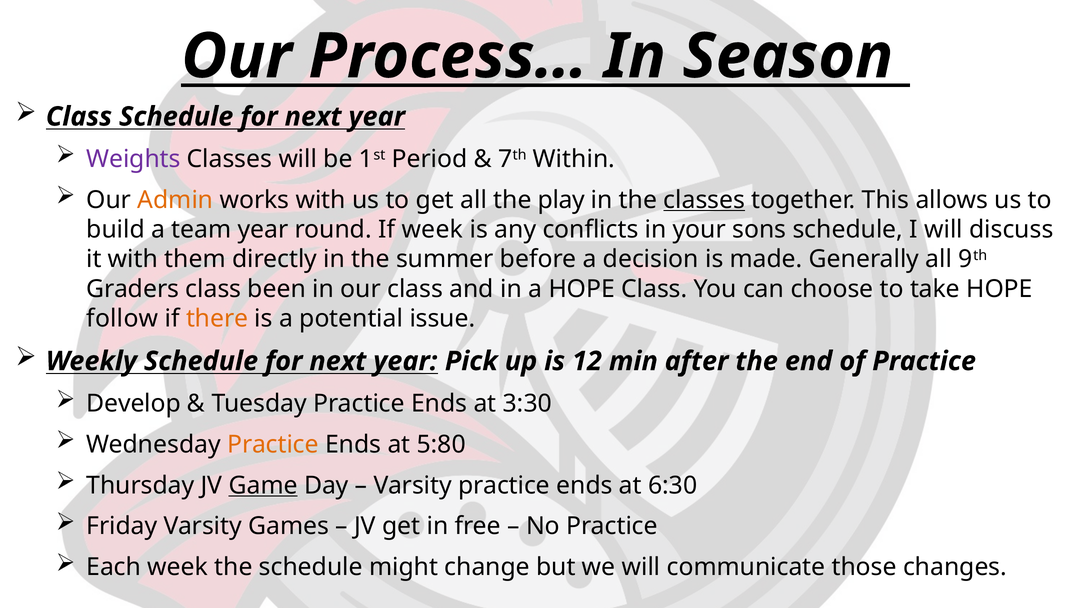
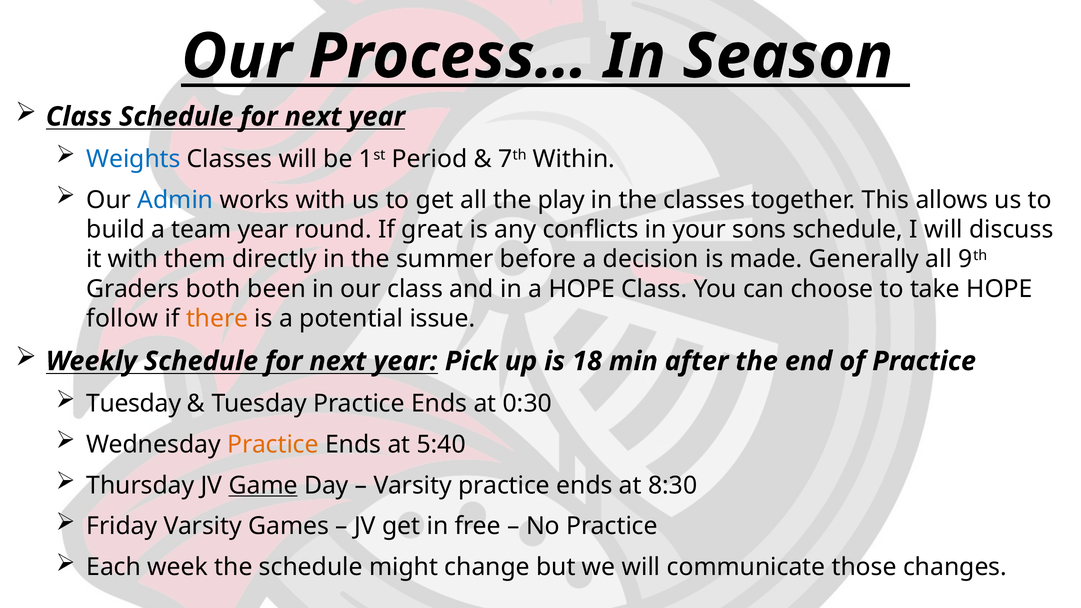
Weights colour: purple -> blue (133, 159)
Admin colour: orange -> blue (175, 200)
classes underline: present -> none (704, 200)
If week: week -> great (432, 230)
Graders class: class -> both (213, 289)
12: 12 -> 18 (587, 361)
Develop: Develop -> Tuesday (134, 403)
3:30: 3:30 -> 0:30 (527, 403)
5:80: 5:80 -> 5:40 (441, 444)
6:30: 6:30 -> 8:30 (673, 485)
